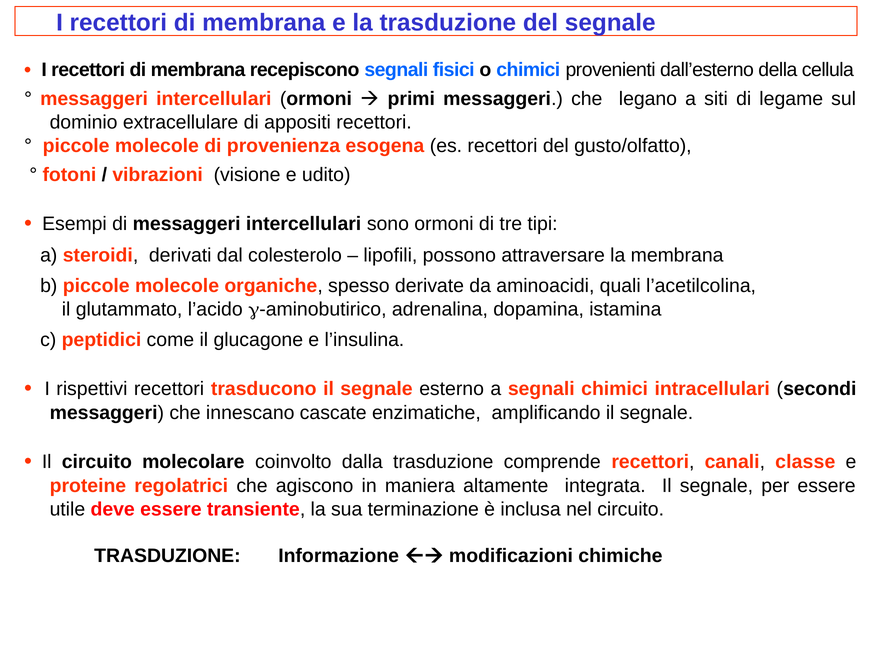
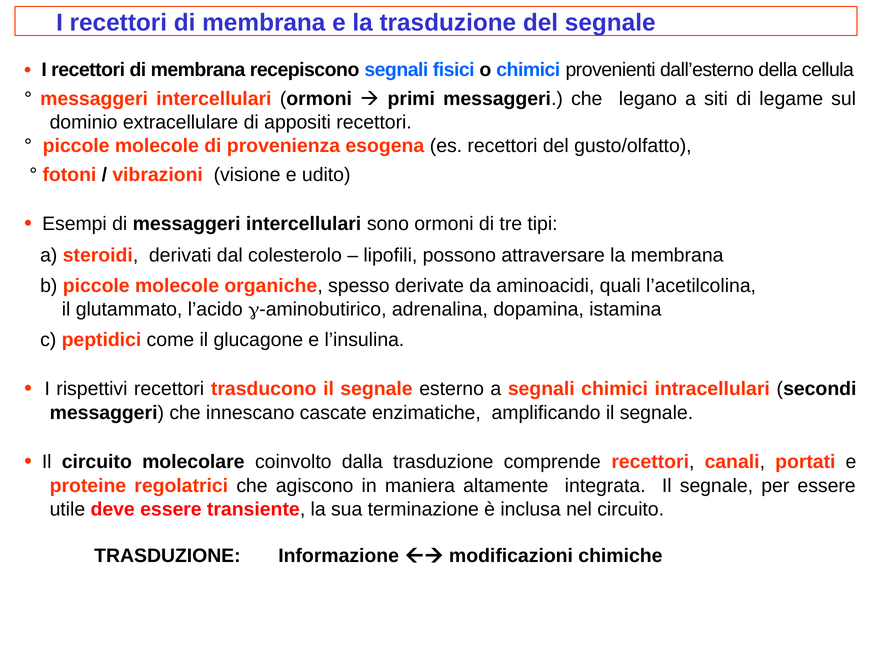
classe: classe -> portati (805, 462)
